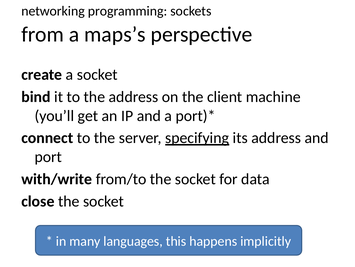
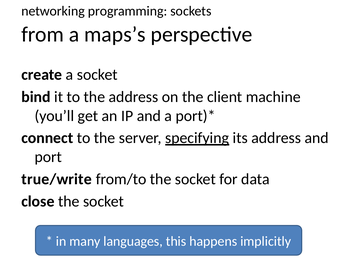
with/write: with/write -> true/write (57, 179)
